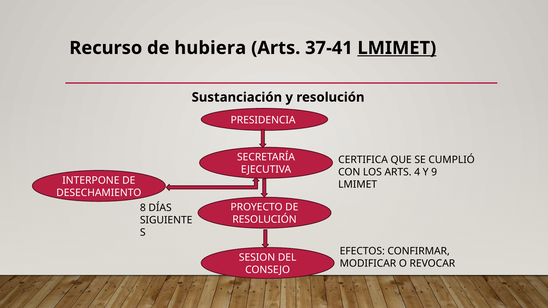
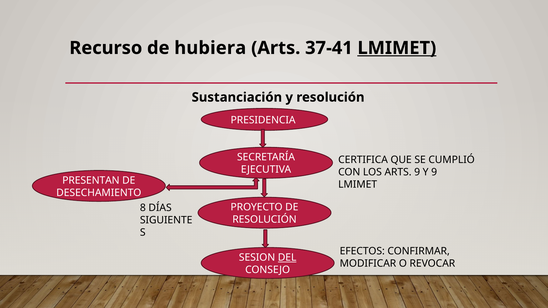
ARTS 4: 4 -> 9 (417, 172)
INTERPONE: INTERPONE -> PRESENTAN (91, 181)
DEL underline: none -> present (287, 258)
